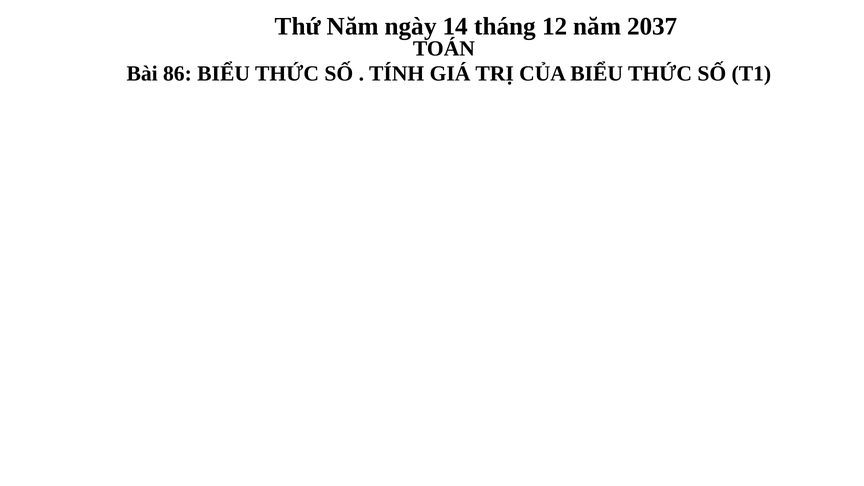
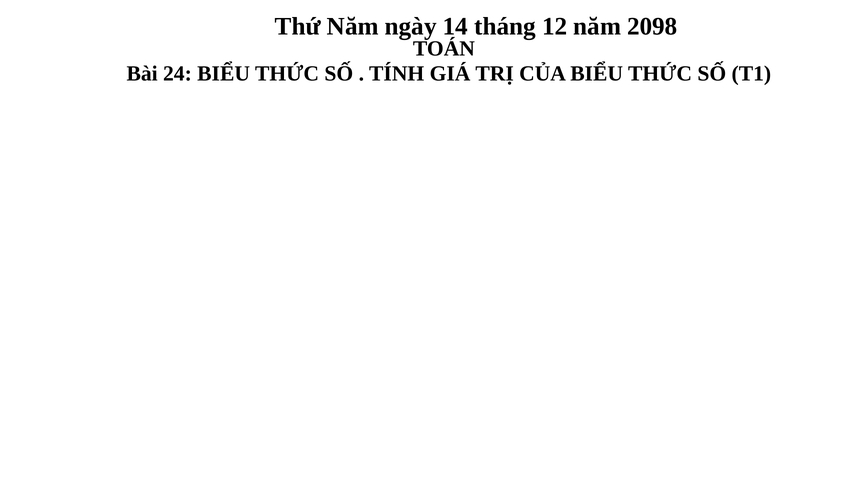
2037: 2037 -> 2098 (652, 26)
86: 86 -> 24 (177, 74)
